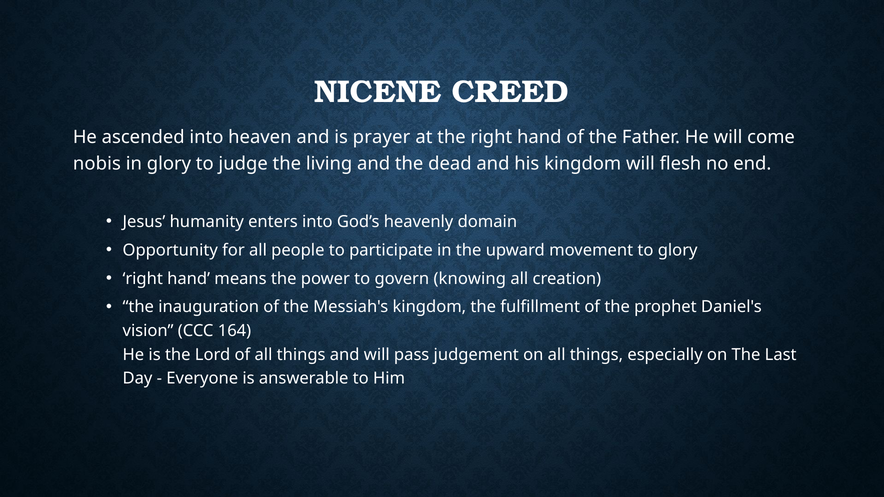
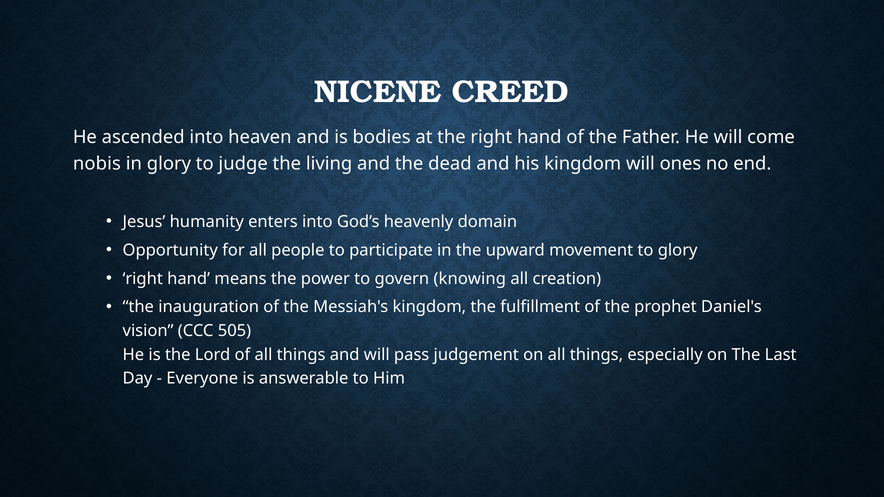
prayer: prayer -> bodies (382, 137)
flesh: flesh -> ones (680, 164)
164: 164 -> 505 (234, 331)
